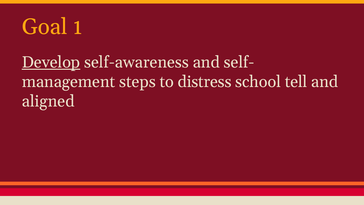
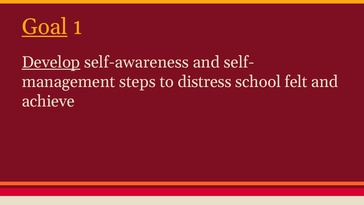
Goal underline: none -> present (45, 27)
tell: tell -> felt (296, 82)
aligned: aligned -> achieve (48, 101)
